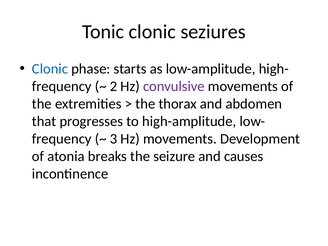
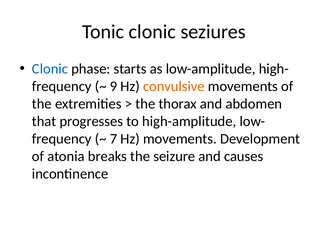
2: 2 -> 9 (113, 86)
convulsive colour: purple -> orange (174, 86)
3: 3 -> 7 (113, 139)
